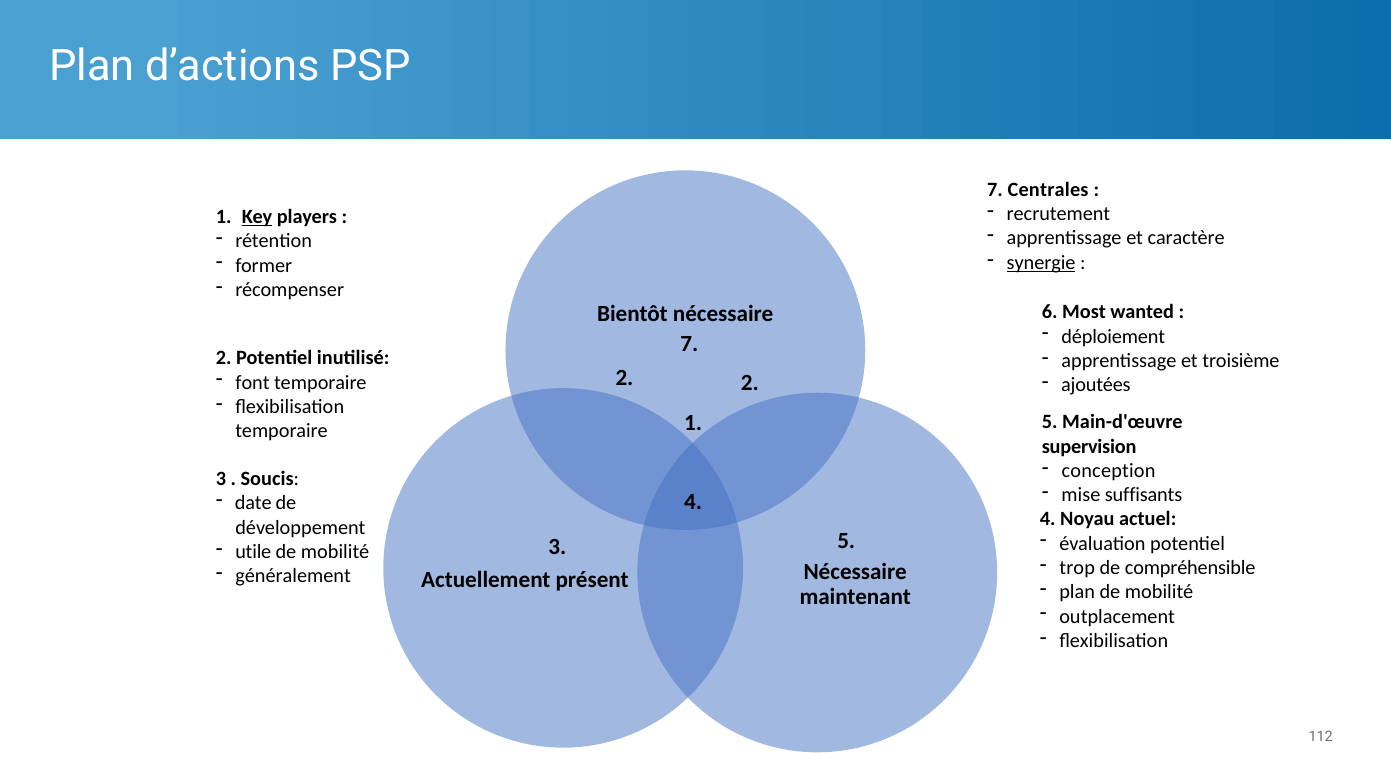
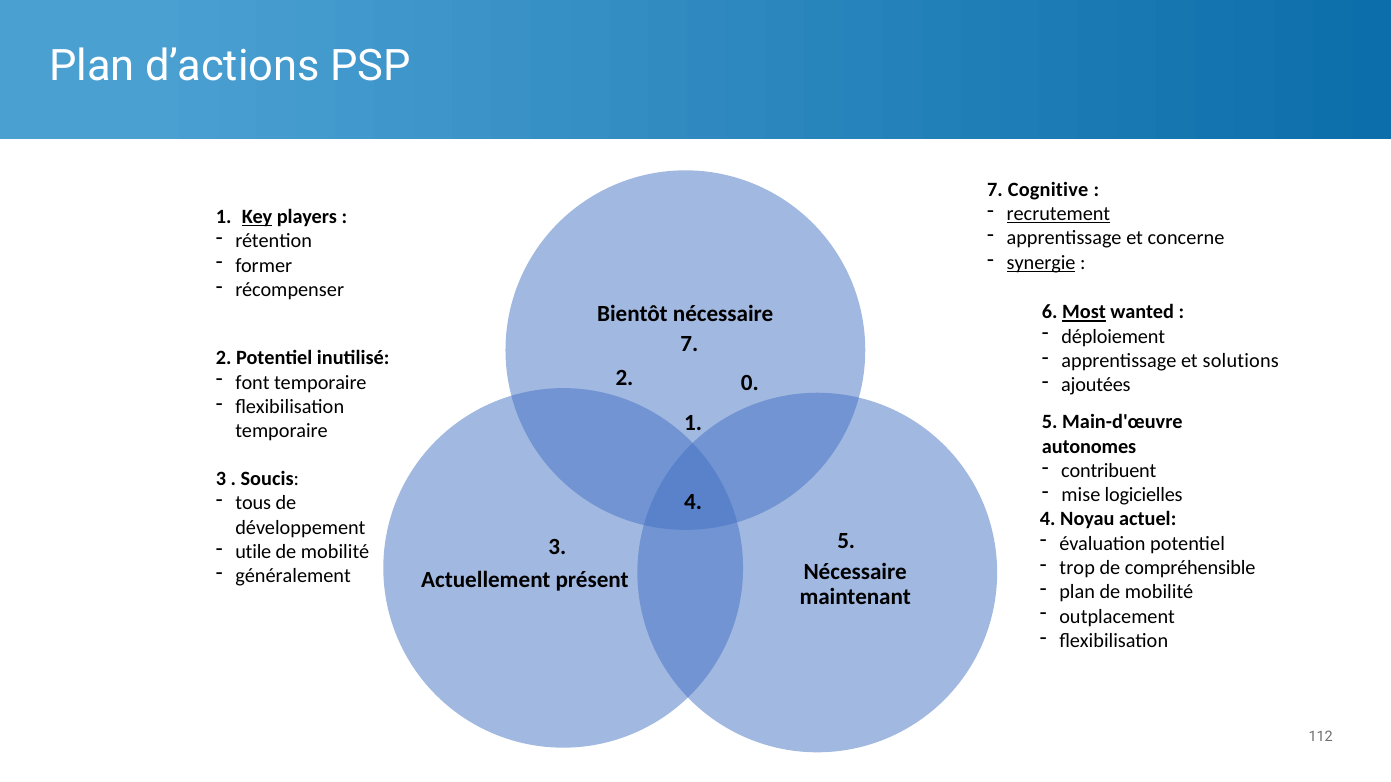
Centrales: Centrales -> Cognitive (1048, 190)
recrutement underline: none -> present (1058, 214)
caractère: caractère -> concerne (1186, 238)
Most underline: none -> present (1084, 312)
troisième: troisième -> solutions (1241, 361)
2 2: 2 -> 0 (750, 383)
supervision: supervision -> autonomes (1089, 447)
conception: conception -> contribuent (1109, 471)
suffisants: suffisants -> logicielles (1144, 496)
date: date -> tous (253, 504)
